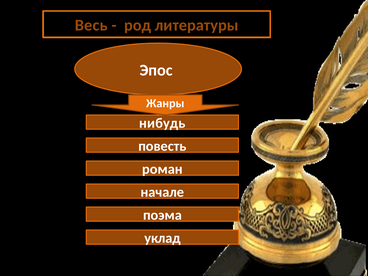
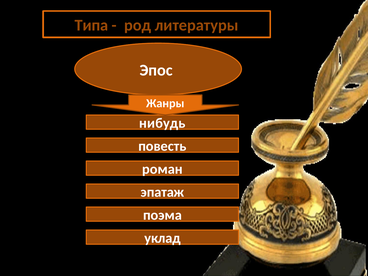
Весь: Весь -> Типа (91, 25)
начале: начале -> эпатаж (162, 192)
